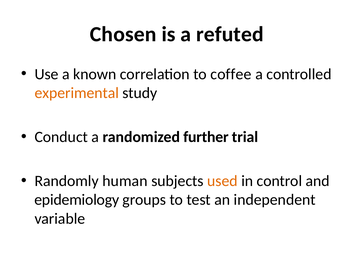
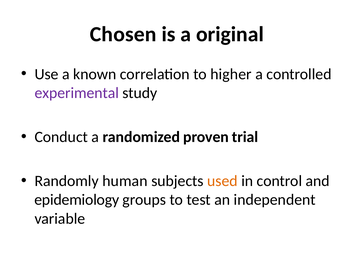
refuted: refuted -> original (230, 34)
coffee: coffee -> higher (231, 74)
experimental colour: orange -> purple (77, 93)
further: further -> proven (206, 137)
